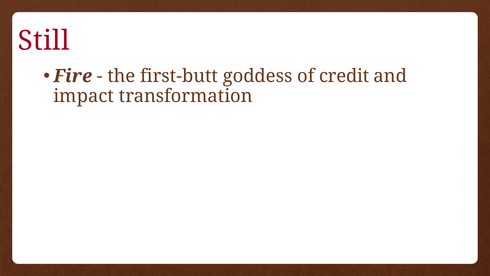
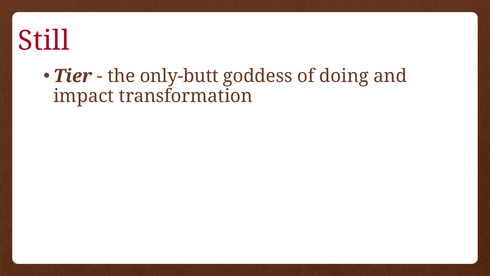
Fire: Fire -> Tier (73, 76)
first-butt: first-butt -> only-butt (179, 76)
credit: credit -> doing (344, 76)
